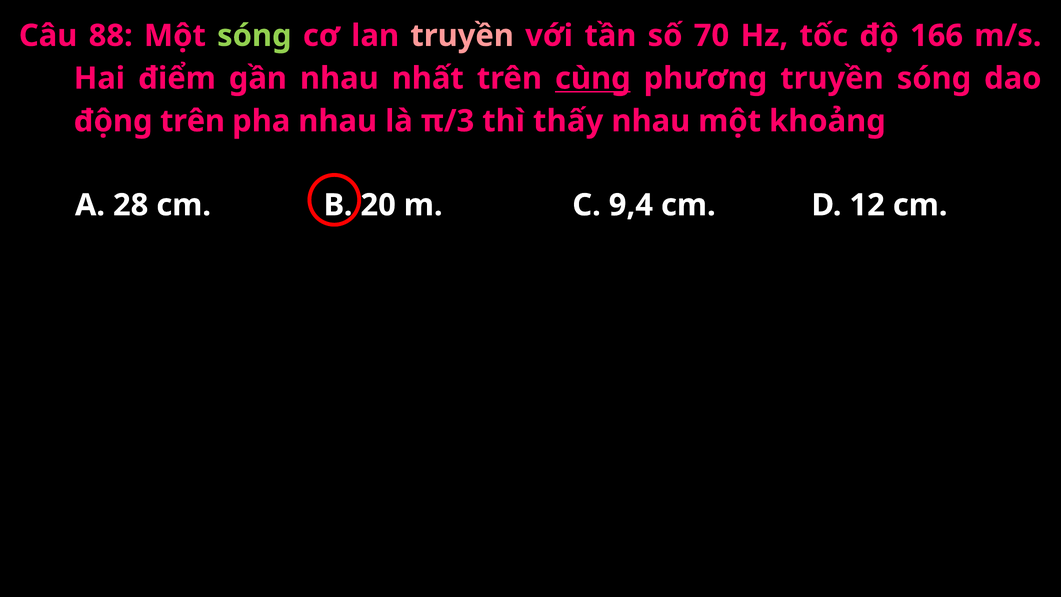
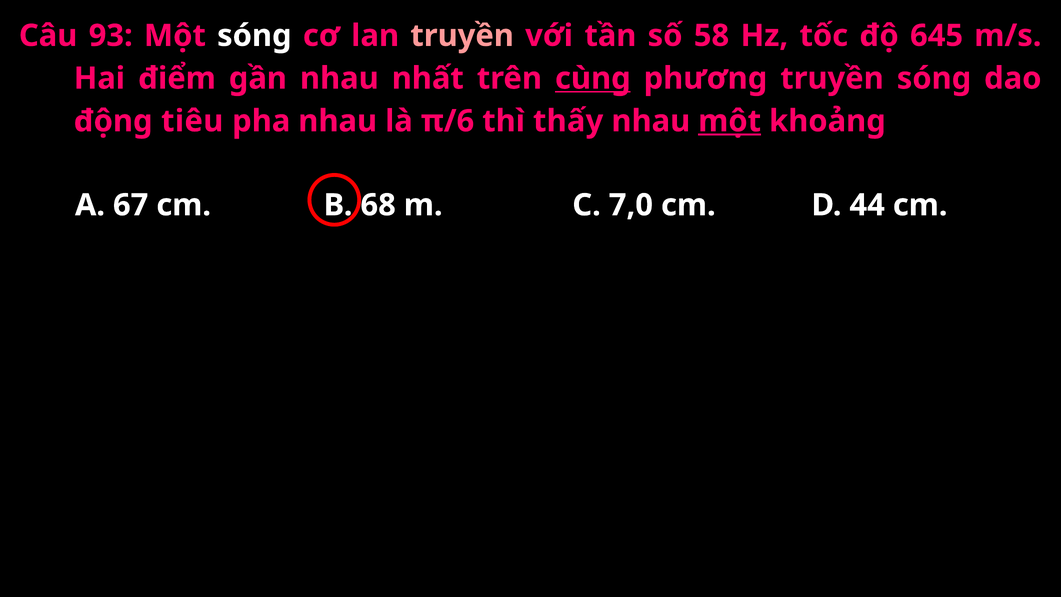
88: 88 -> 93 (111, 36)
sóng colour: light green -> white (254, 36)
70: 70 -> 58 (711, 36)
166: 166 -> 645 (937, 36)
động trên: trên -> tiêu (192, 121)
π/3: π/3 -> π/6 (448, 121)
một underline: none -> present (730, 121)
28: 28 -> 67 (131, 205)
20: 20 -> 68 (378, 205)
9,4: 9,4 -> 7,0 (631, 205)
12: 12 -> 44 (867, 205)
